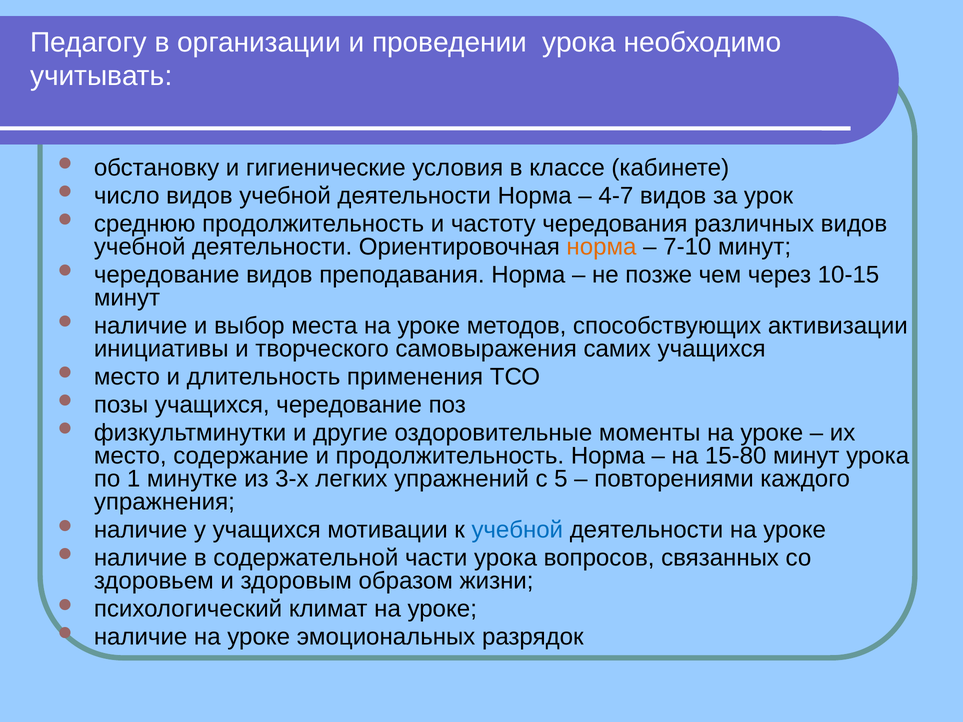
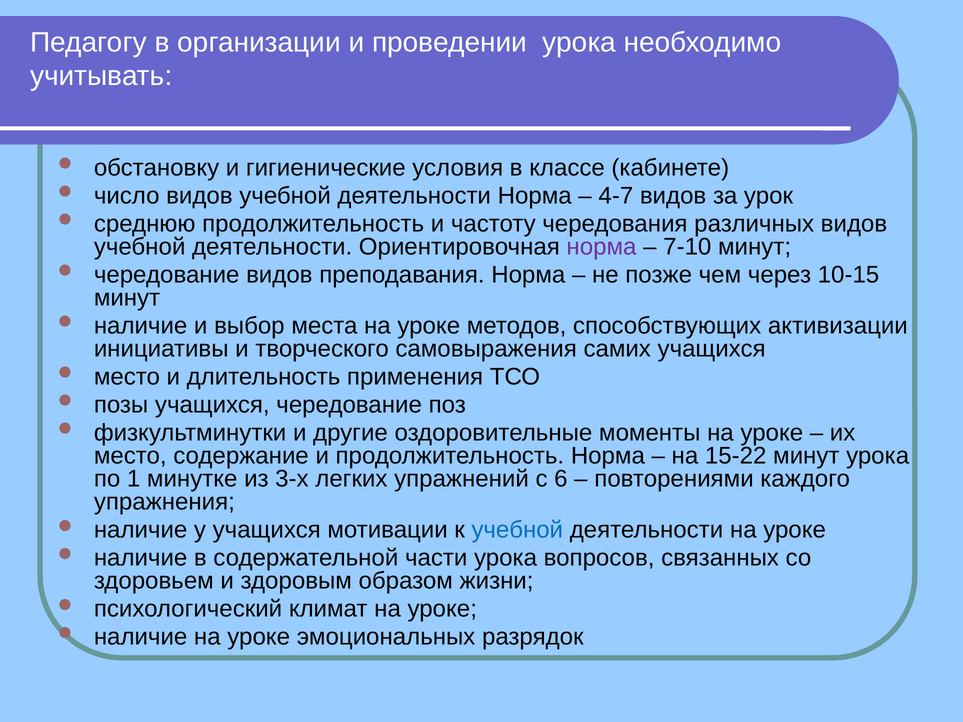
норма colour: orange -> purple (601, 247)
15-80: 15-80 -> 15-22 (736, 456)
5: 5 -> 6 (561, 479)
